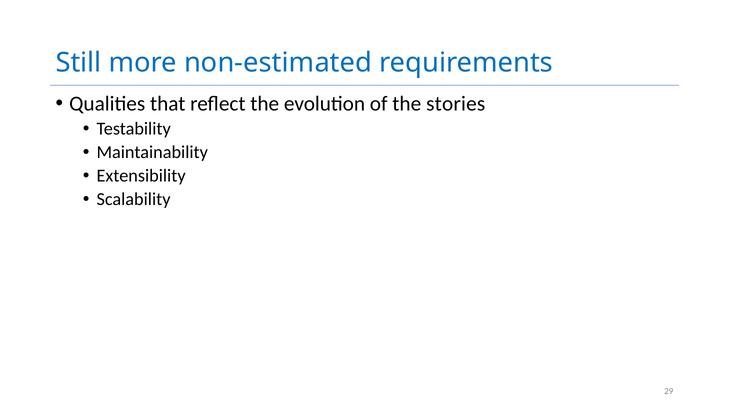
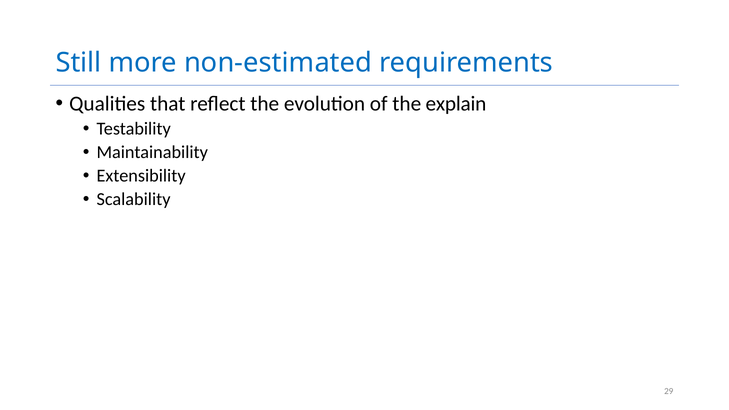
stories: stories -> explain (456, 104)
